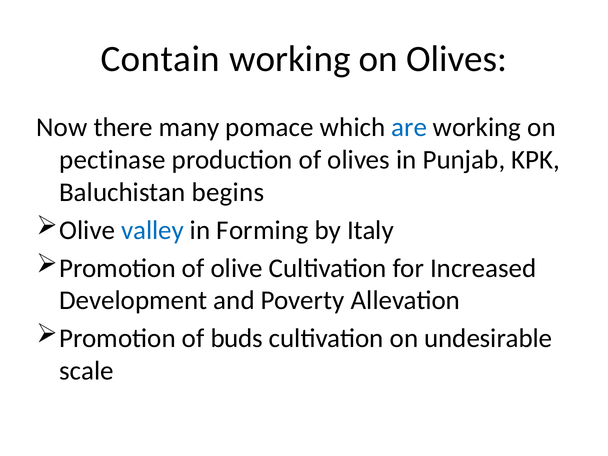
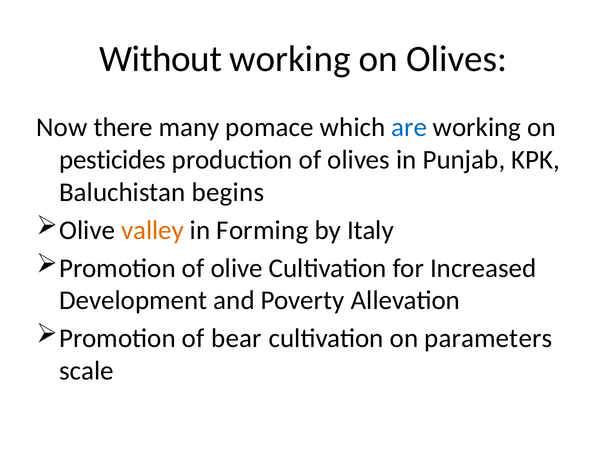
Contain: Contain -> Without (161, 59)
pectinase: pectinase -> pesticides (113, 160)
valley colour: blue -> orange (152, 230)
buds: buds -> bear (236, 338)
undesirable: undesirable -> parameters (488, 338)
